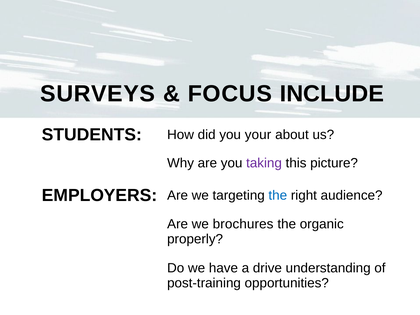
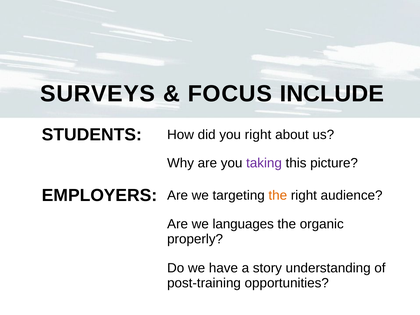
you your: your -> right (258, 135)
the colour: blue -> orange (278, 195)
brochures: brochures -> languages (243, 224)
drive: drive -> story (267, 268)
